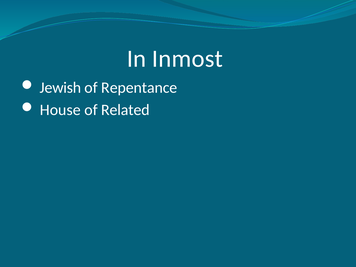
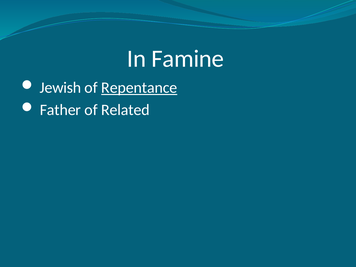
Inmost: Inmost -> Famine (188, 59)
Repentance underline: none -> present (139, 88)
House: House -> Father (60, 110)
